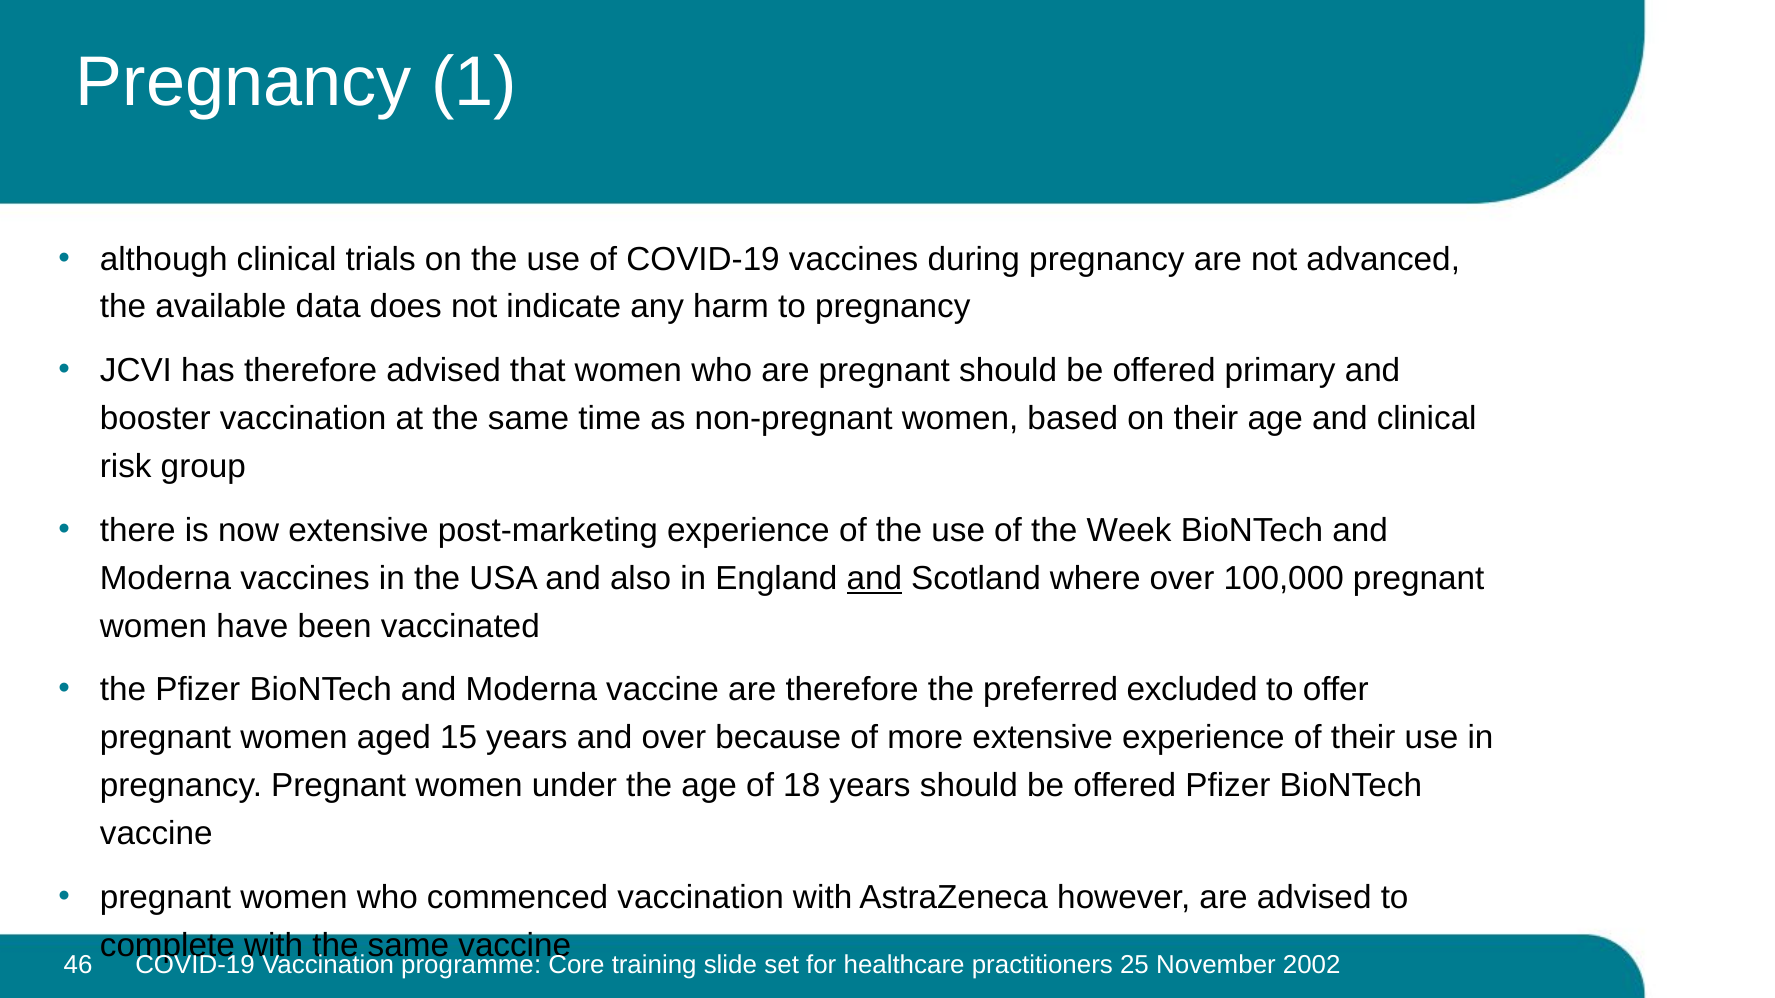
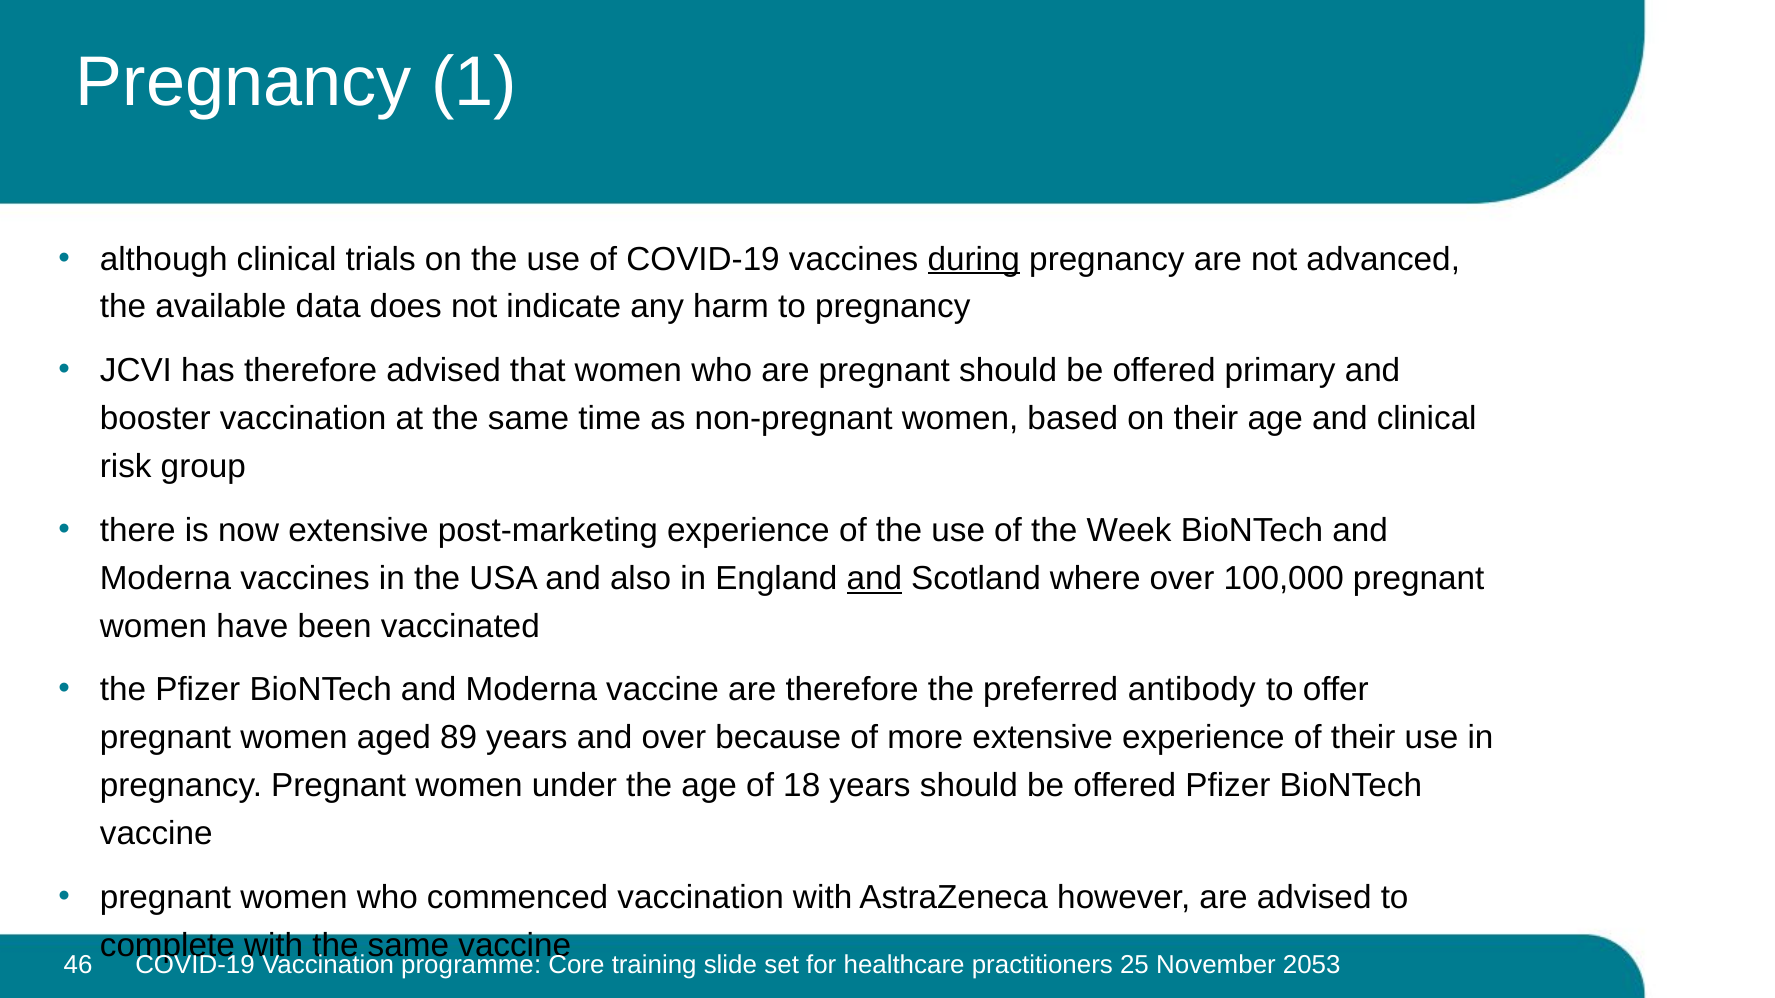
during underline: none -> present (974, 259)
excluded: excluded -> antibody (1192, 690)
15: 15 -> 89 (459, 738)
2002: 2002 -> 2053 (1312, 966)
